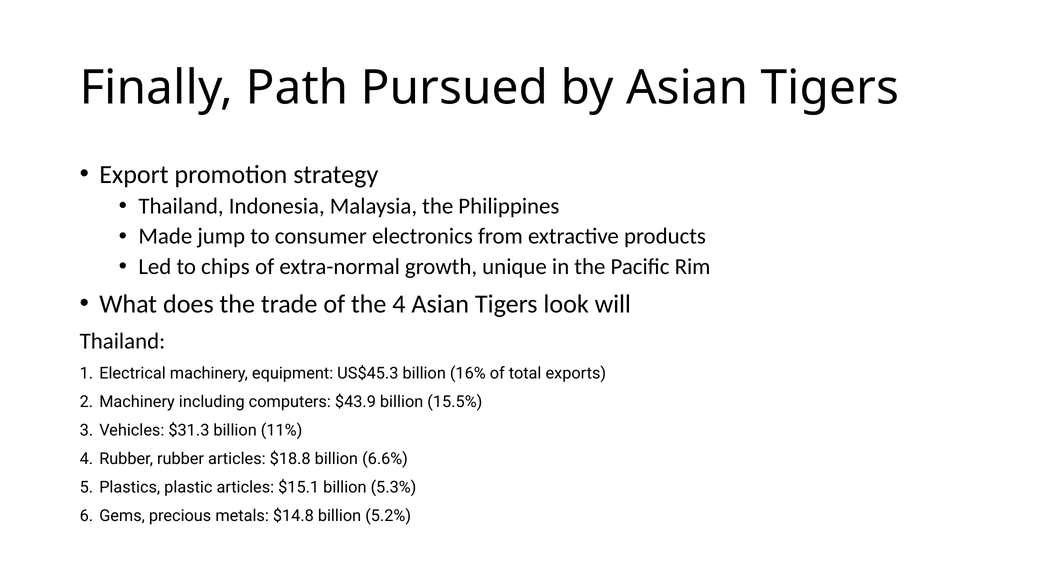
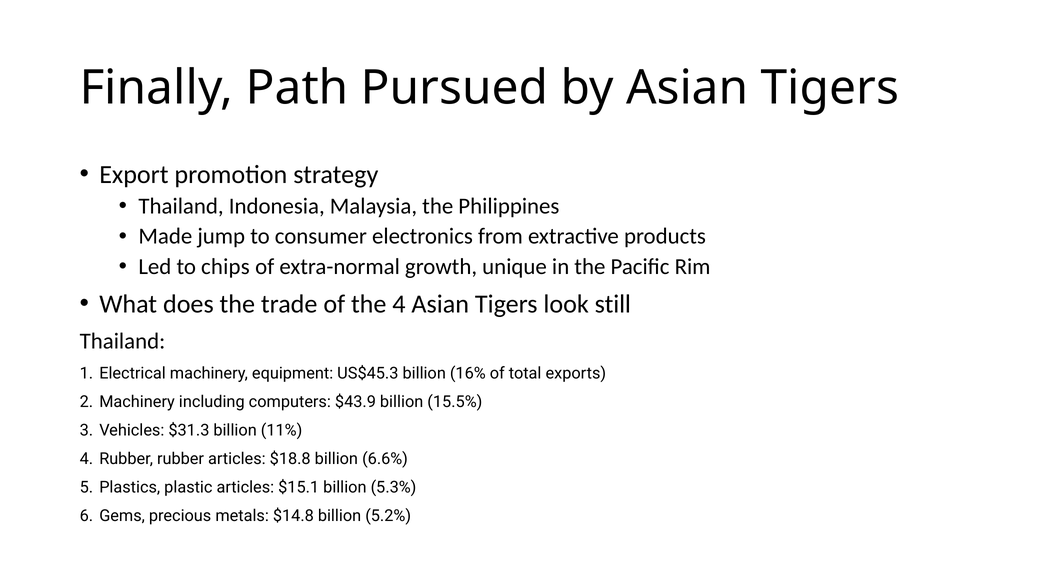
will: will -> still (613, 304)
